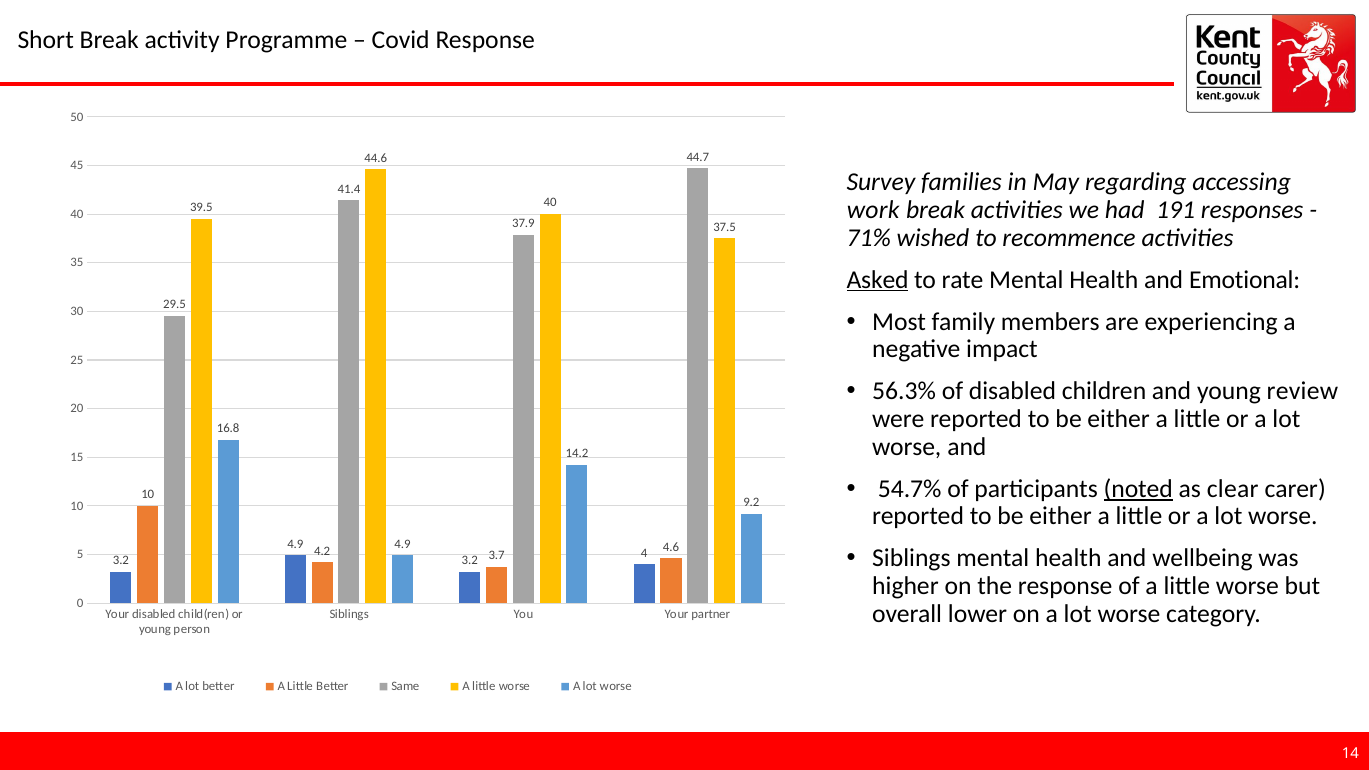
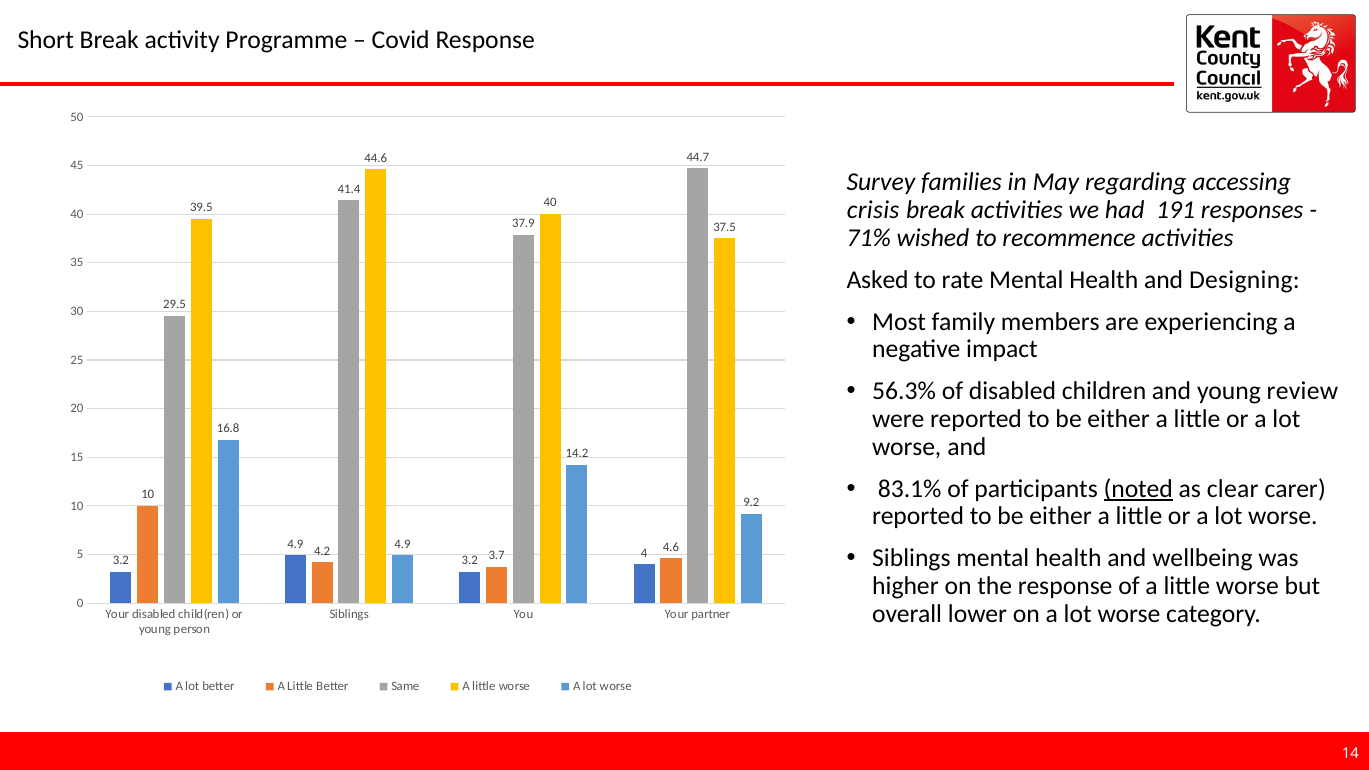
work: work -> crisis (873, 210)
Asked underline: present -> none (878, 280)
Emotional: Emotional -> Designing (1244, 280)
54.7%: 54.7% -> 83.1% (910, 489)
